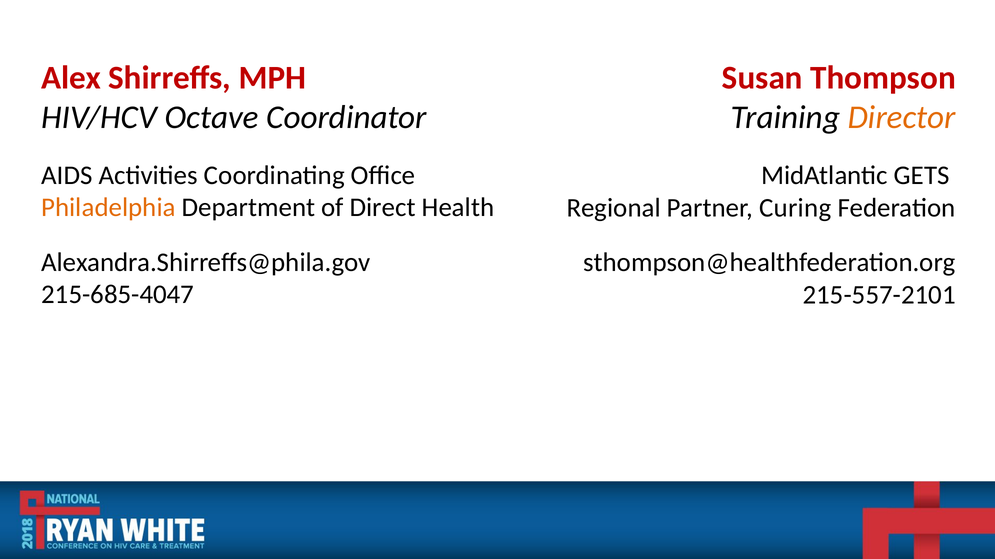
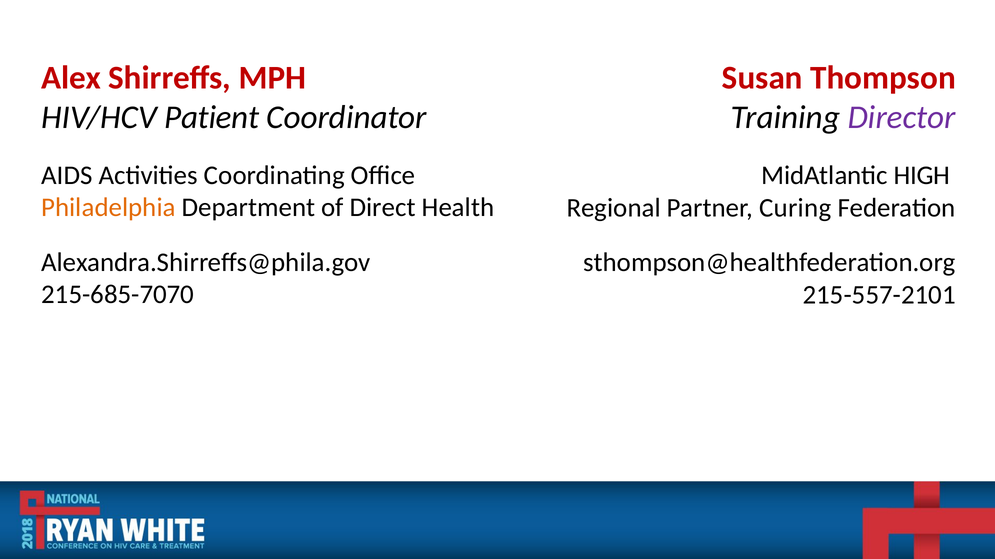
Octave: Octave -> Patient (212, 117)
Director colour: orange -> purple (902, 118)
GETS: GETS -> HIGH (922, 176)
215-685-4047: 215-685-4047 -> 215-685-7070 (118, 295)
